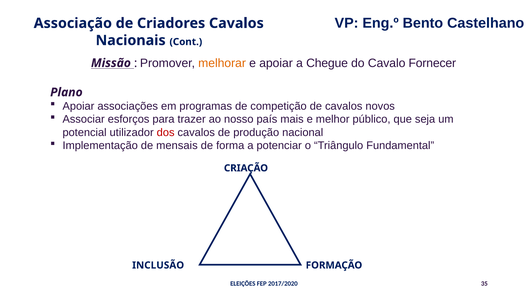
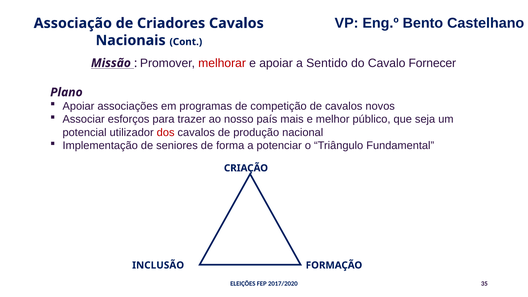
melhorar colour: orange -> red (222, 63)
Chegue: Chegue -> Sentido (327, 63)
mensais: mensais -> seniores (177, 146)
